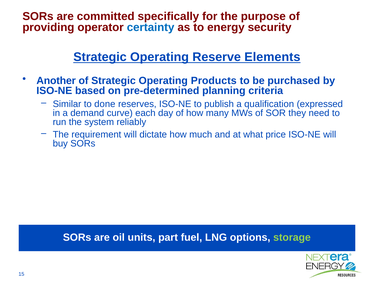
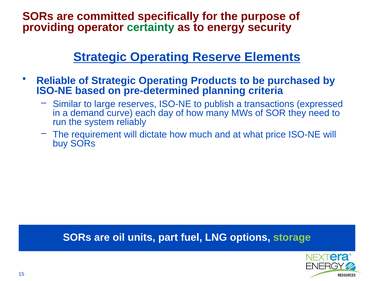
certainty colour: blue -> green (151, 27)
Another: Another -> Reliable (56, 80)
done: done -> large (105, 104)
qualification: qualification -> transactions (269, 104)
